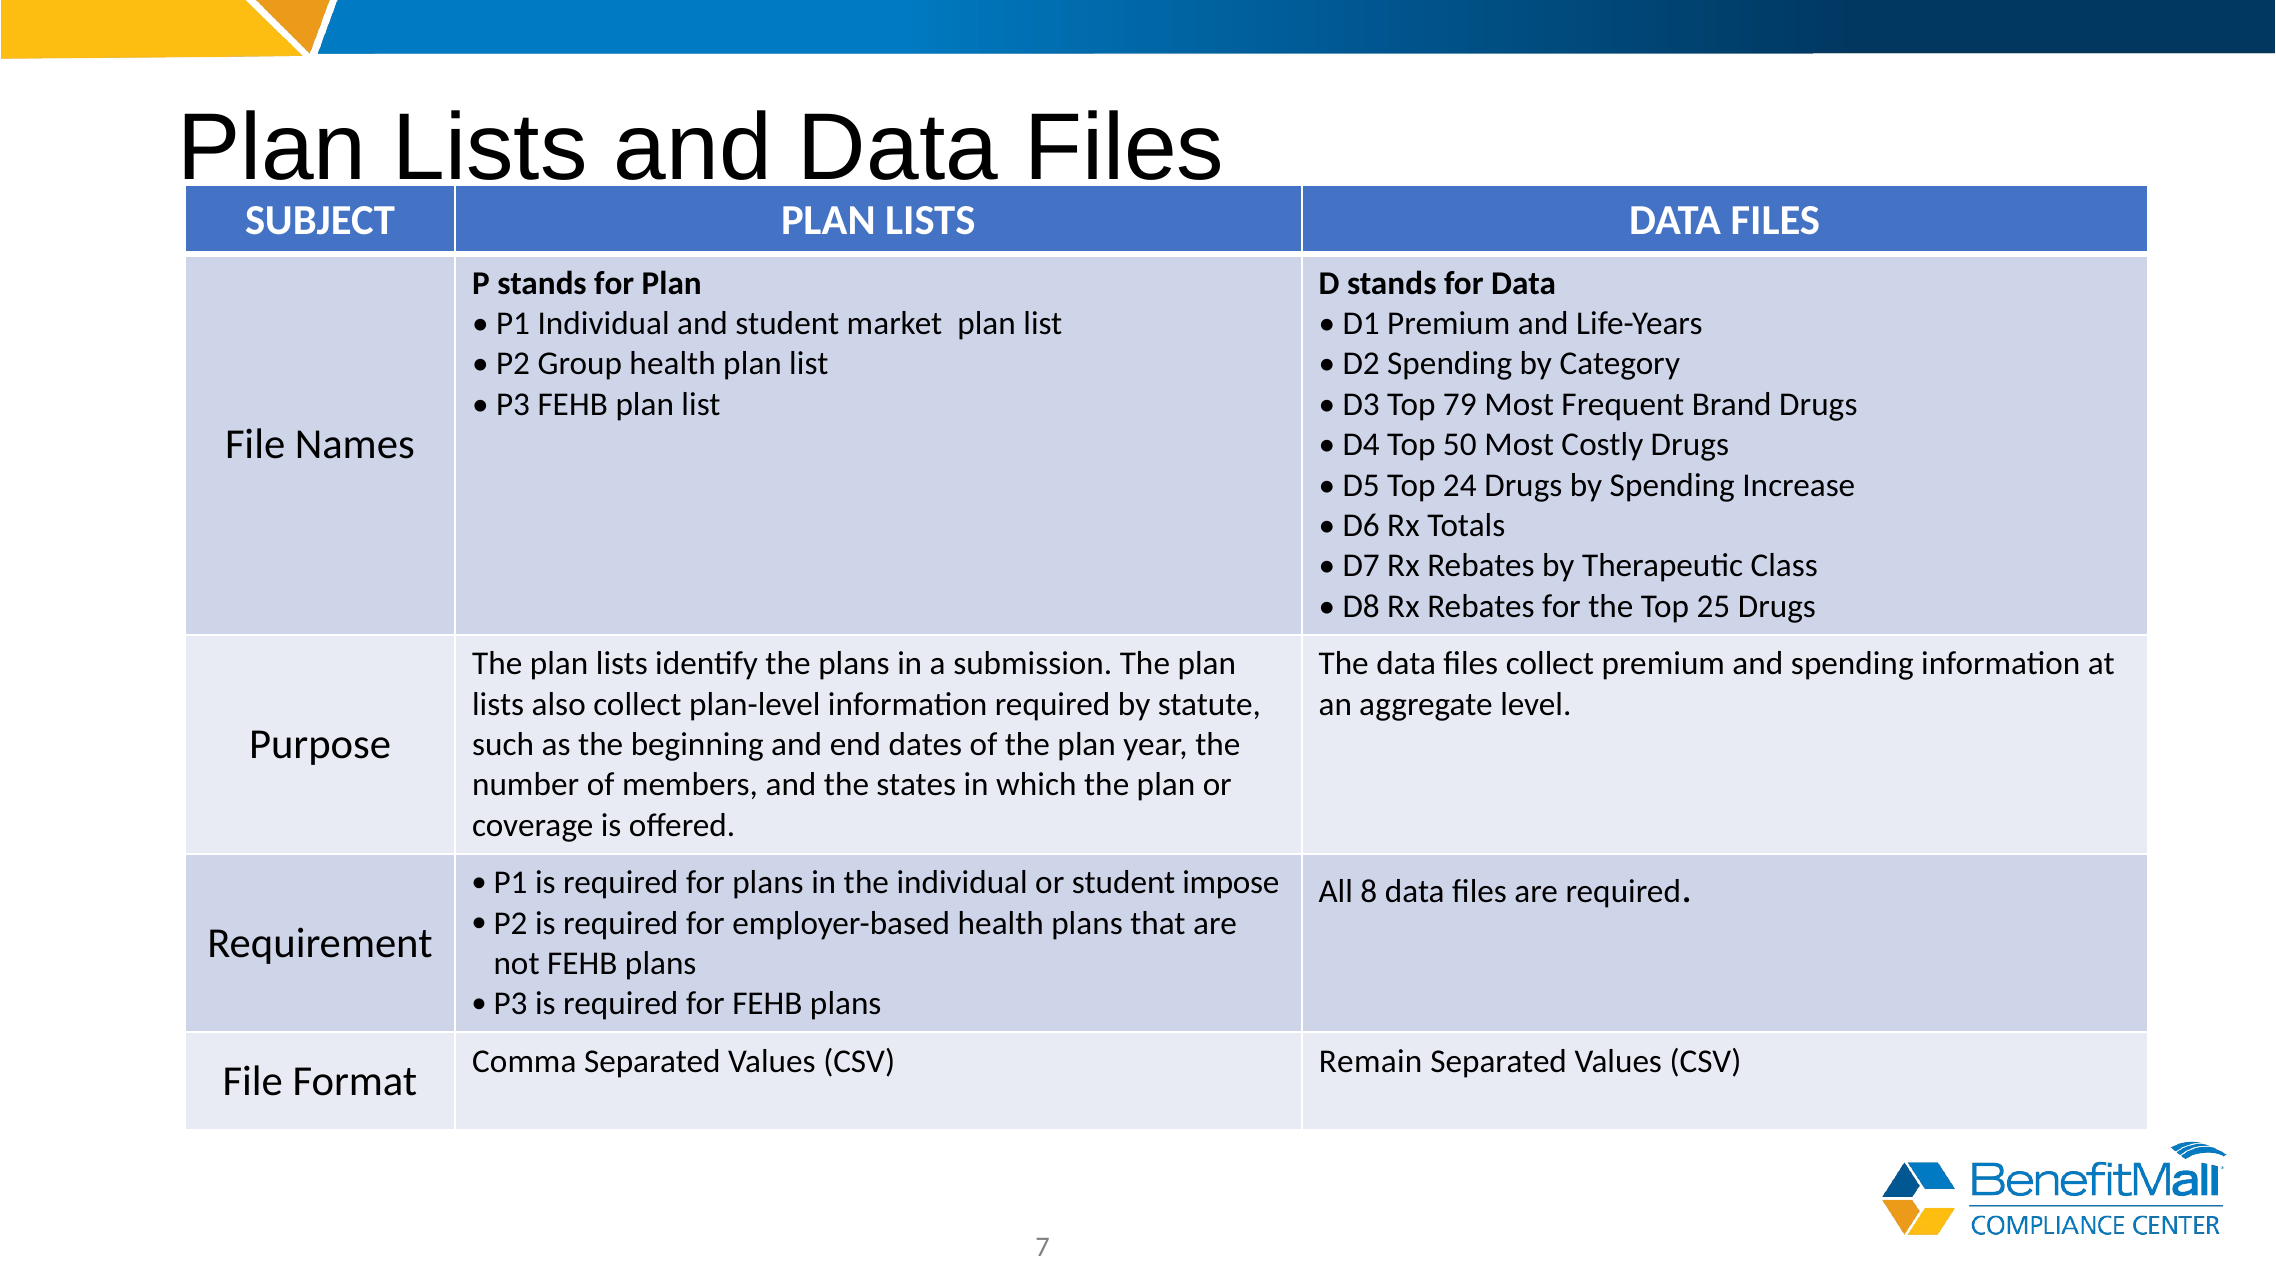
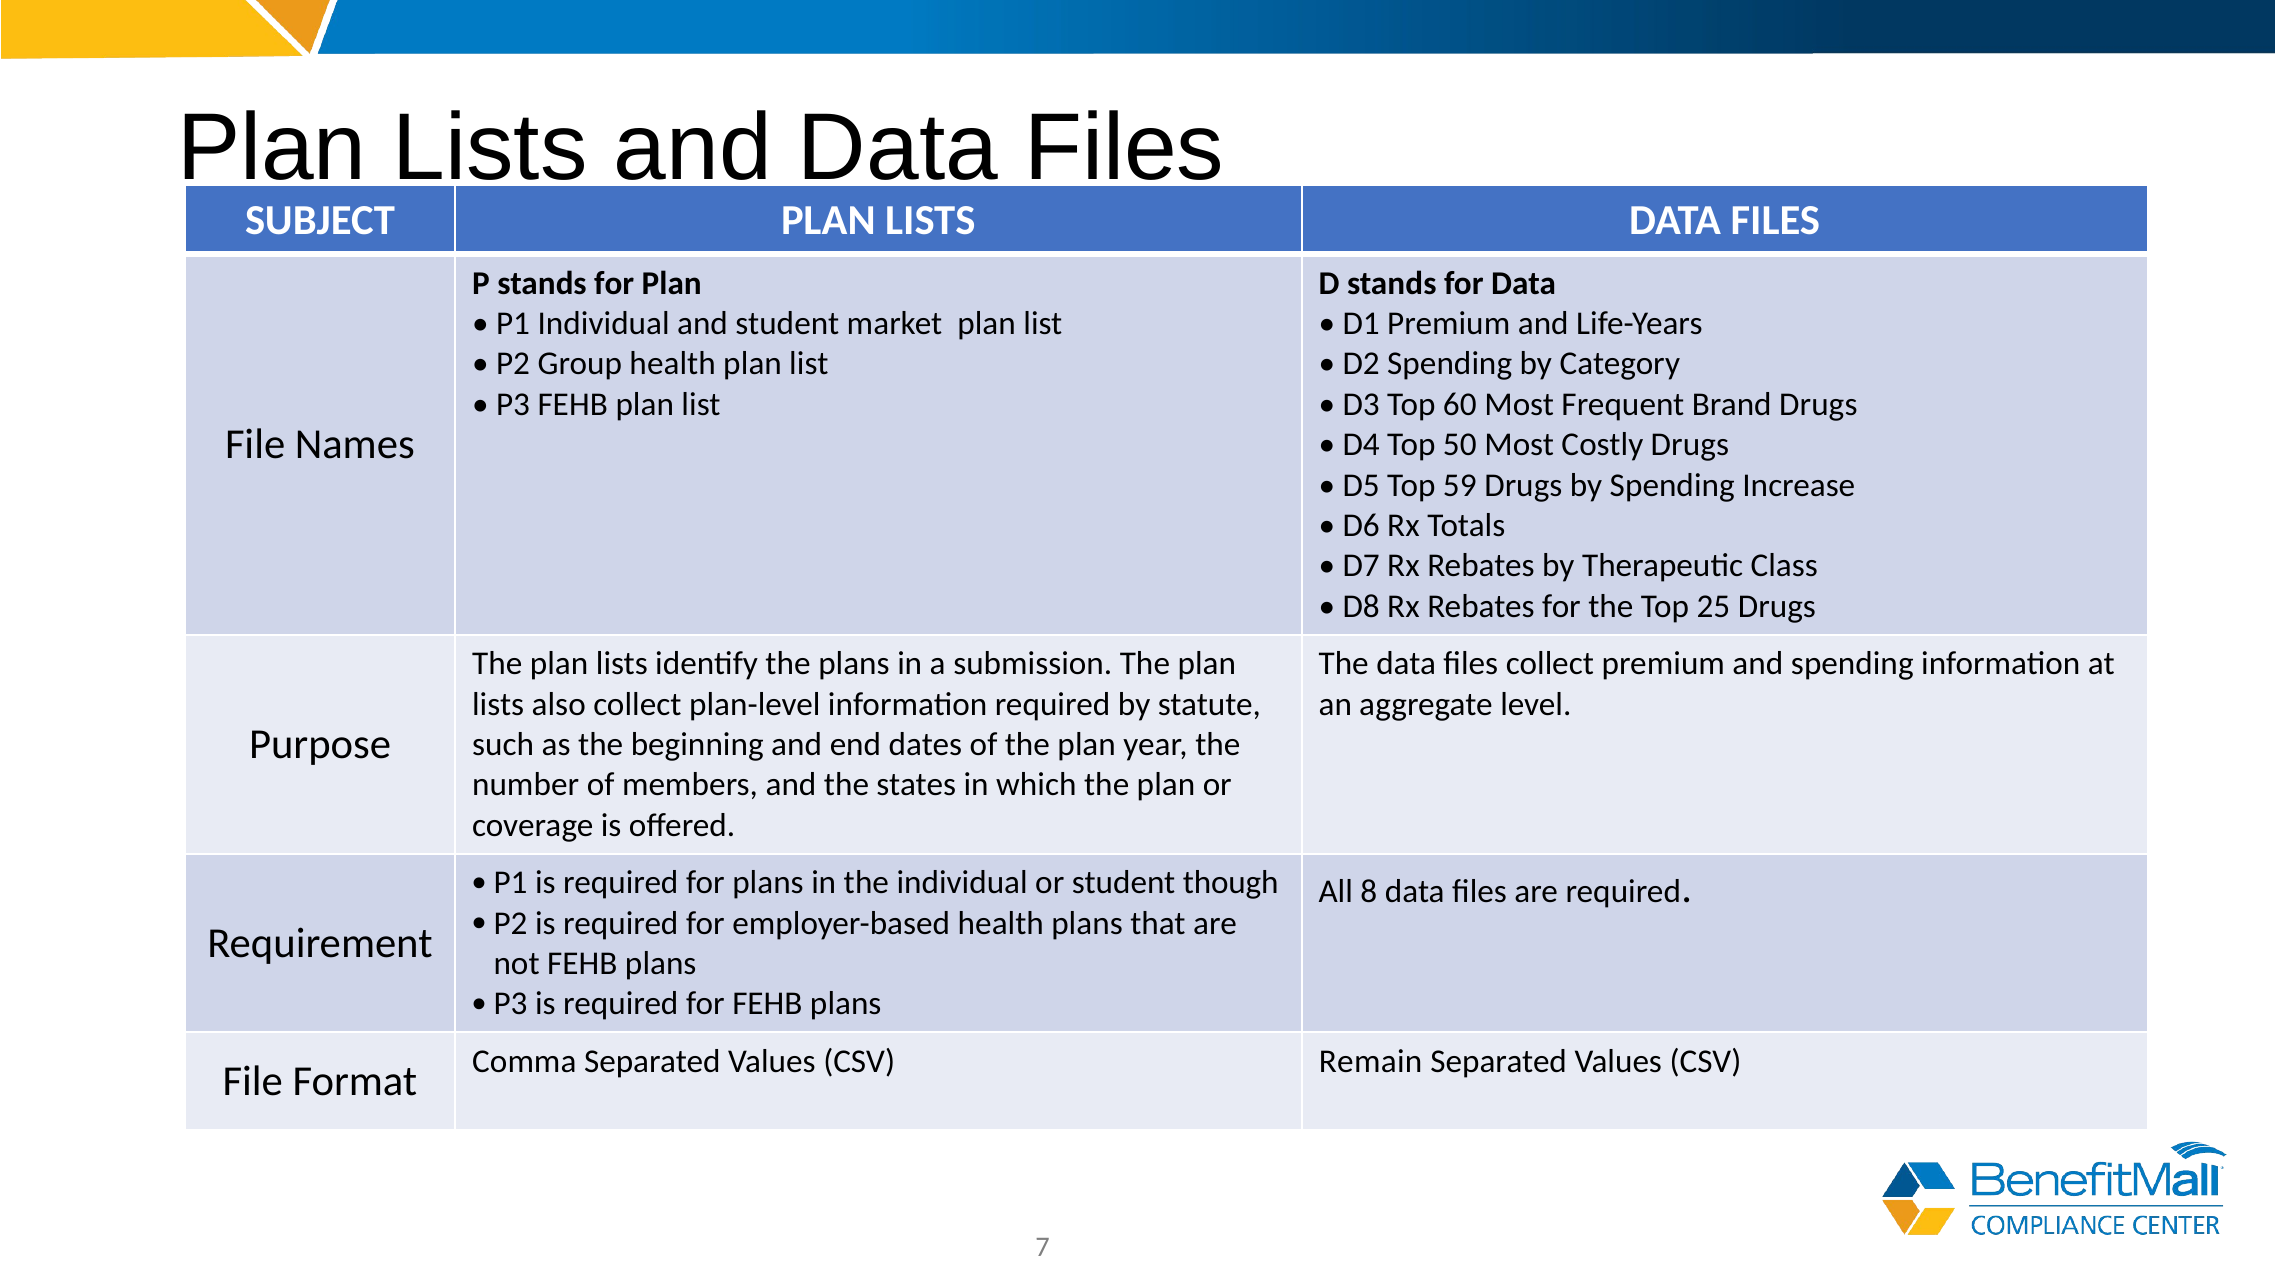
79: 79 -> 60 (1460, 405)
24: 24 -> 59 (1460, 485)
impose: impose -> though (1231, 883)
